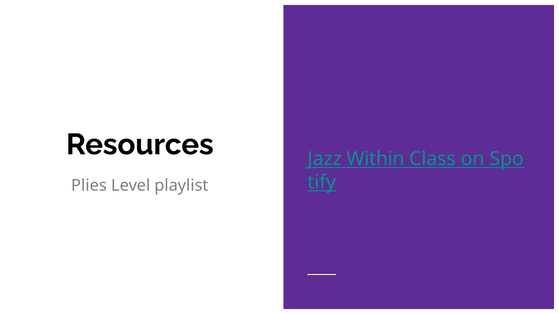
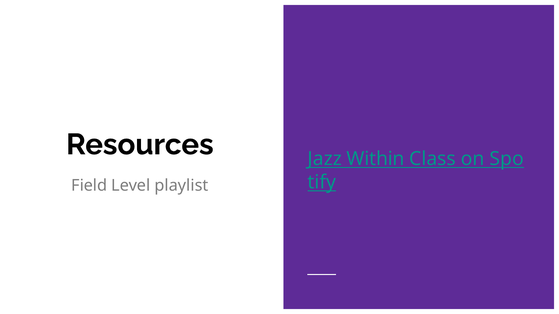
Plies: Plies -> Field (89, 186)
